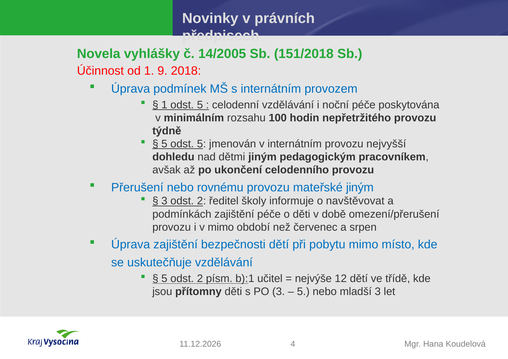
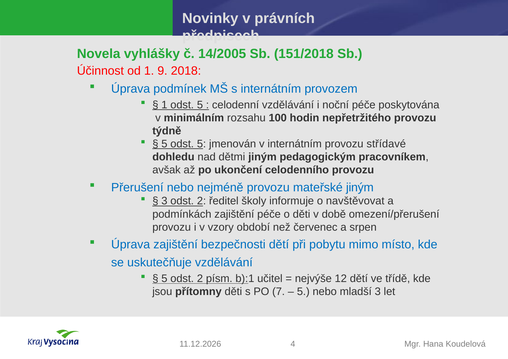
nejvyšší: nejvyšší -> střídavé (386, 144)
rovnému: rovnému -> nejméně (220, 188)
v mimo: mimo -> vzory (221, 227)
PO 3: 3 -> 7 (279, 292)
